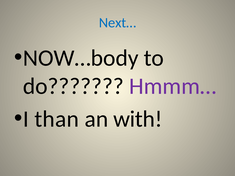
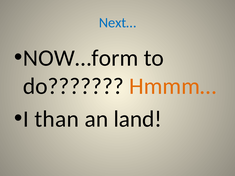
NOW…body: NOW…body -> NOW…form (81, 58)
Hmmm… colour: purple -> orange (173, 86)
with: with -> land (138, 119)
